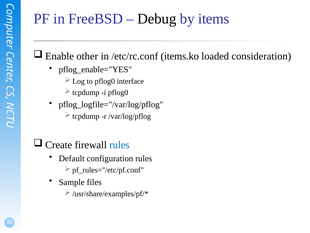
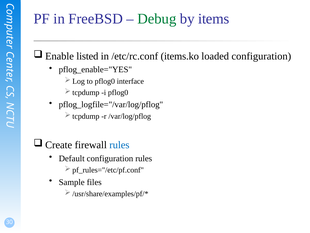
Debug colour: black -> green (157, 19)
other: other -> listed (87, 56)
loaded consideration: consideration -> configuration (261, 56)
